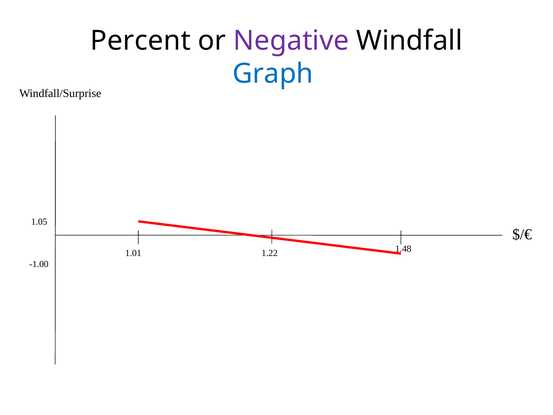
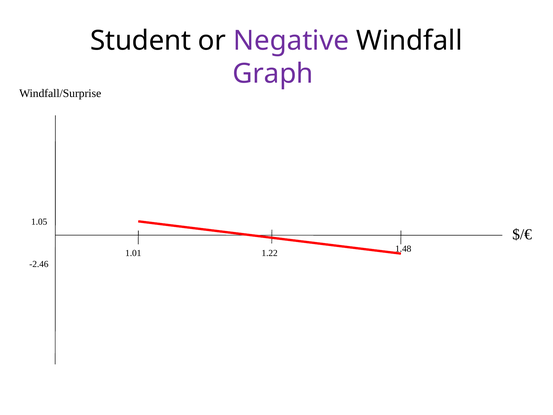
Percent: Percent -> Student (141, 41)
Graph colour: blue -> purple (273, 74)
-1.00: -1.00 -> -2.46 (39, 264)
